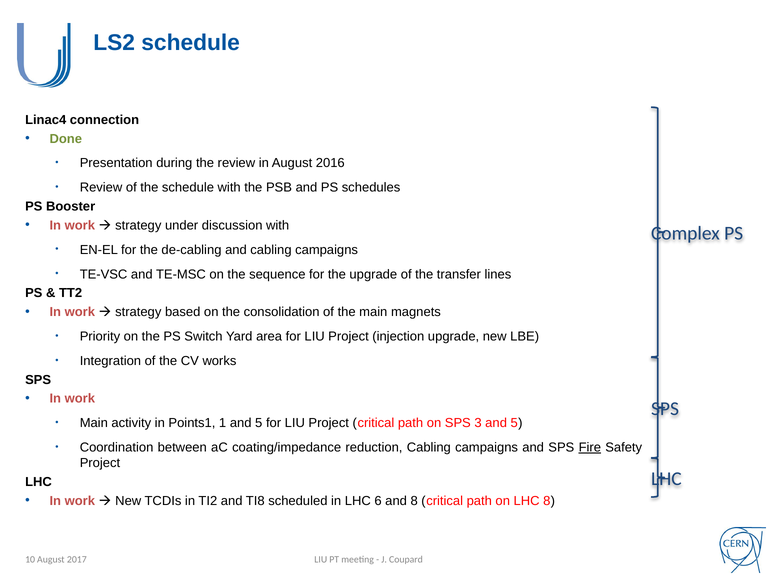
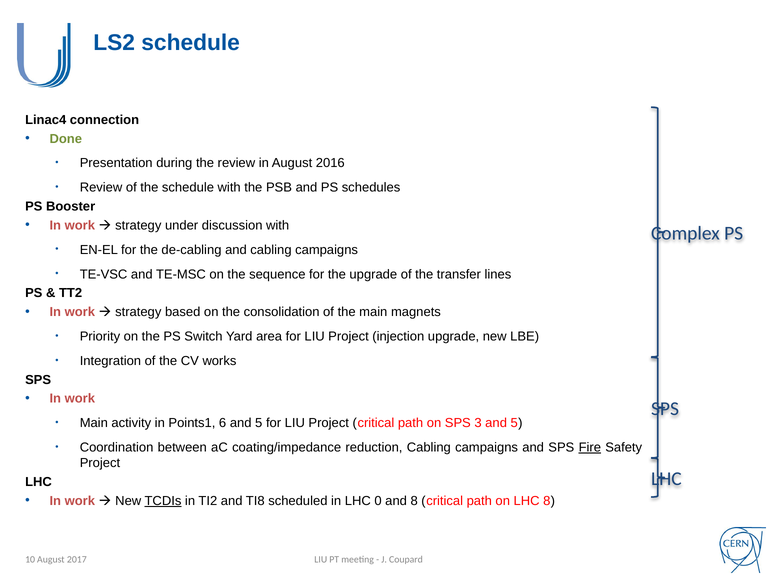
1: 1 -> 6 (223, 423)
TCDIs underline: none -> present (163, 501)
6: 6 -> 0 (378, 501)
